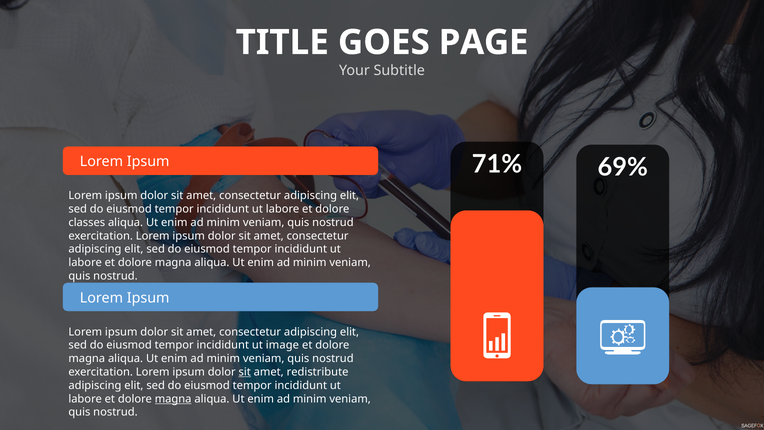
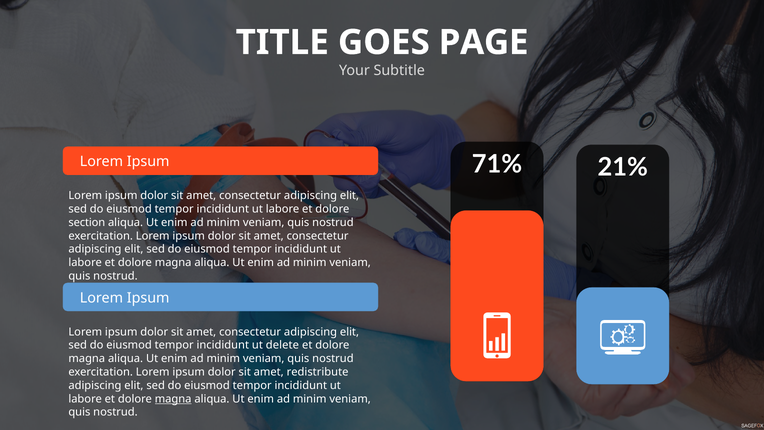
69%: 69% -> 21% (623, 167)
classes: classes -> section (87, 222)
image: image -> delete (282, 345)
sit underline: present -> none (245, 372)
